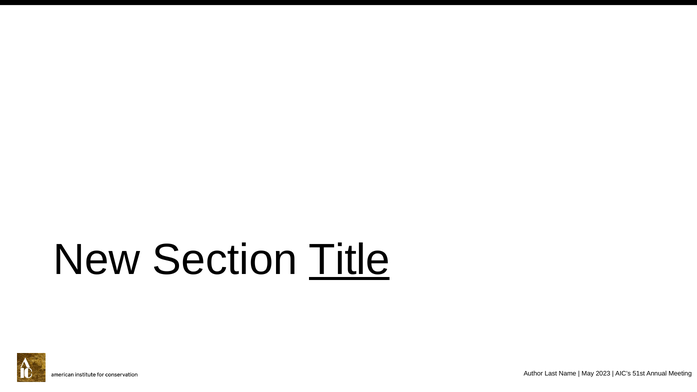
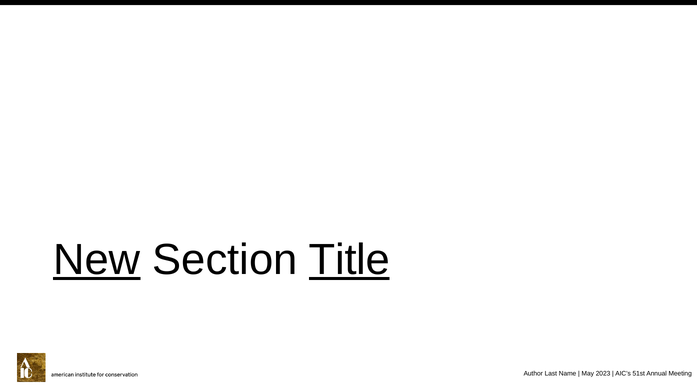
New underline: none -> present (97, 260)
